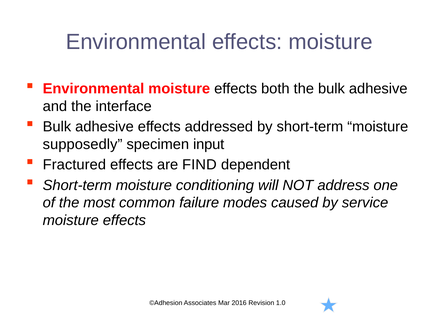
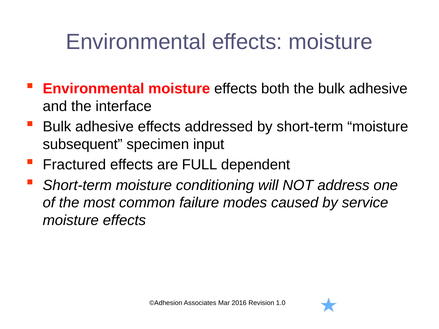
supposedly: supposedly -> subsequent (83, 144)
FIND: FIND -> FULL (200, 165)
